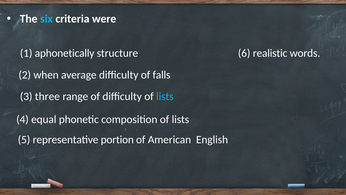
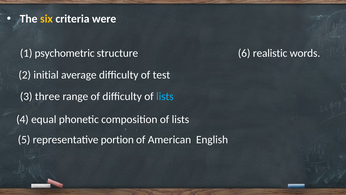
six colour: light blue -> yellow (46, 19)
aphonetically: aphonetically -> psychometric (65, 53)
when: when -> initial (46, 75)
falls: falls -> test (161, 75)
